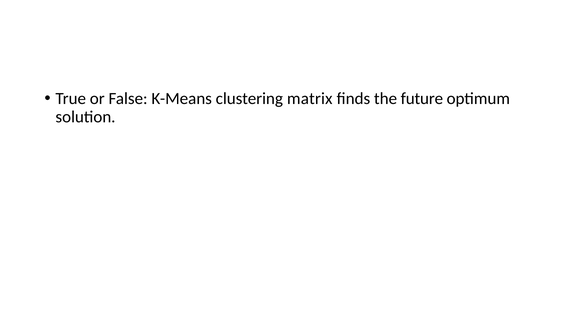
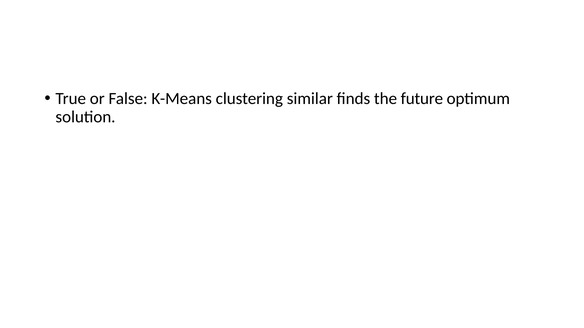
matrix: matrix -> similar (310, 99)
